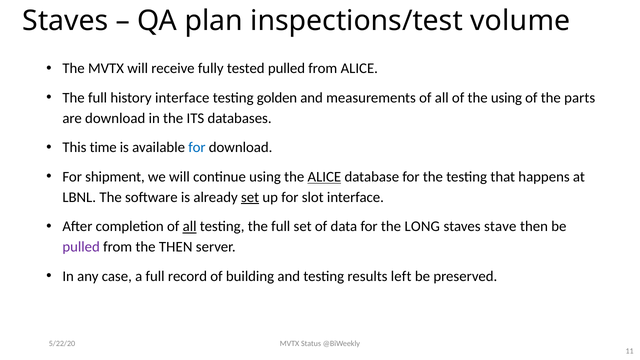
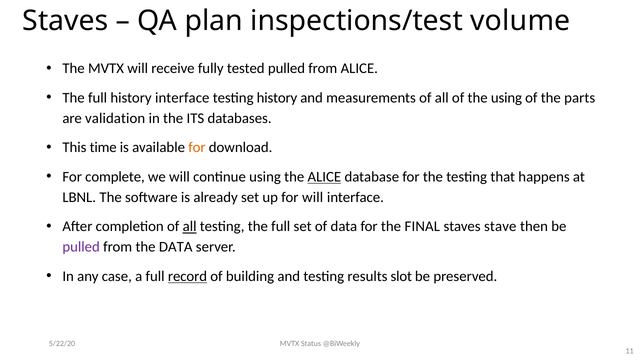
testing golden: golden -> history (277, 98)
are download: download -> validation (115, 118)
for colour: blue -> orange (197, 148)
shipment: shipment -> complete (115, 177)
set underline: present -> none (250, 197)
for slot: slot -> will (313, 197)
LONG: LONG -> FINAL (422, 227)
the THEN: THEN -> DATA (176, 247)
record underline: none -> present (188, 276)
left: left -> slot (401, 276)
